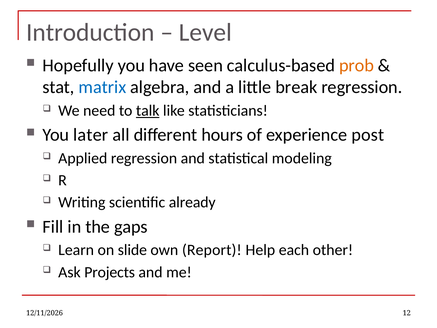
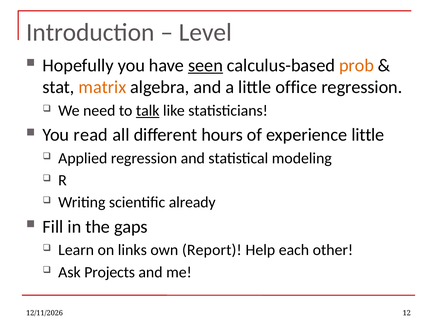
seen underline: none -> present (206, 65)
matrix colour: blue -> orange (102, 87)
break: break -> office (296, 87)
later: later -> read (91, 135)
experience post: post -> little (368, 135)
slide: slide -> links (132, 250)
